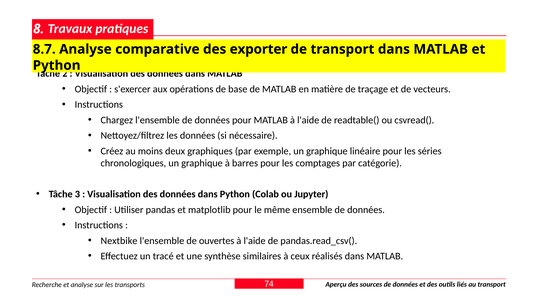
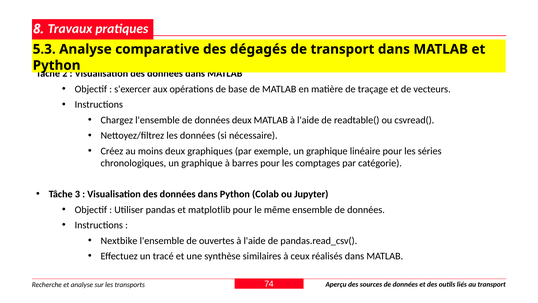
8.7: 8.7 -> 5.3 (44, 49)
exporter: exporter -> dégagés (258, 49)
données pour: pour -> deux (242, 120)
